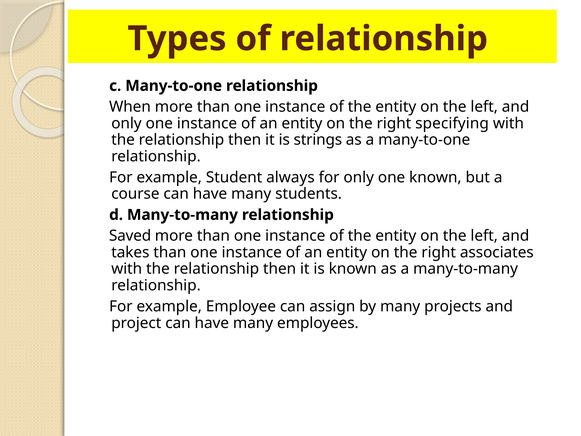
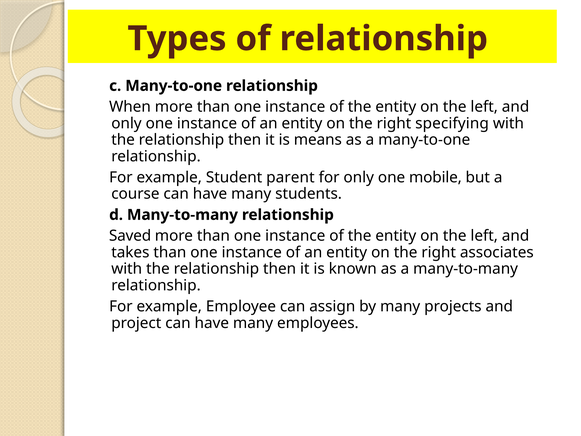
strings: strings -> means (318, 140)
always: always -> parent (290, 177)
one known: known -> mobile (435, 177)
